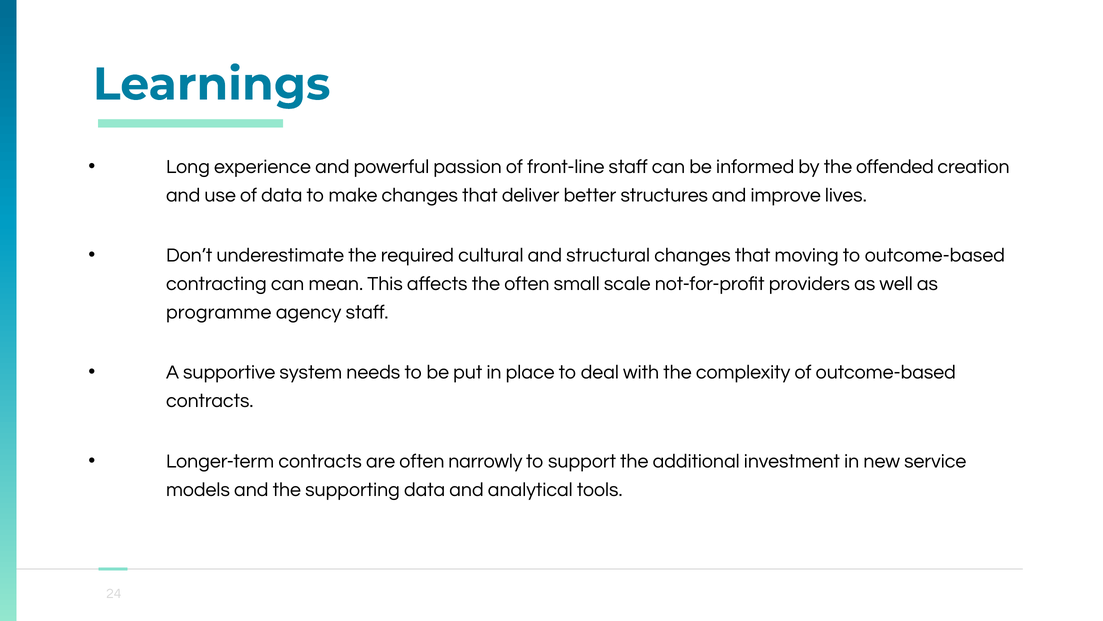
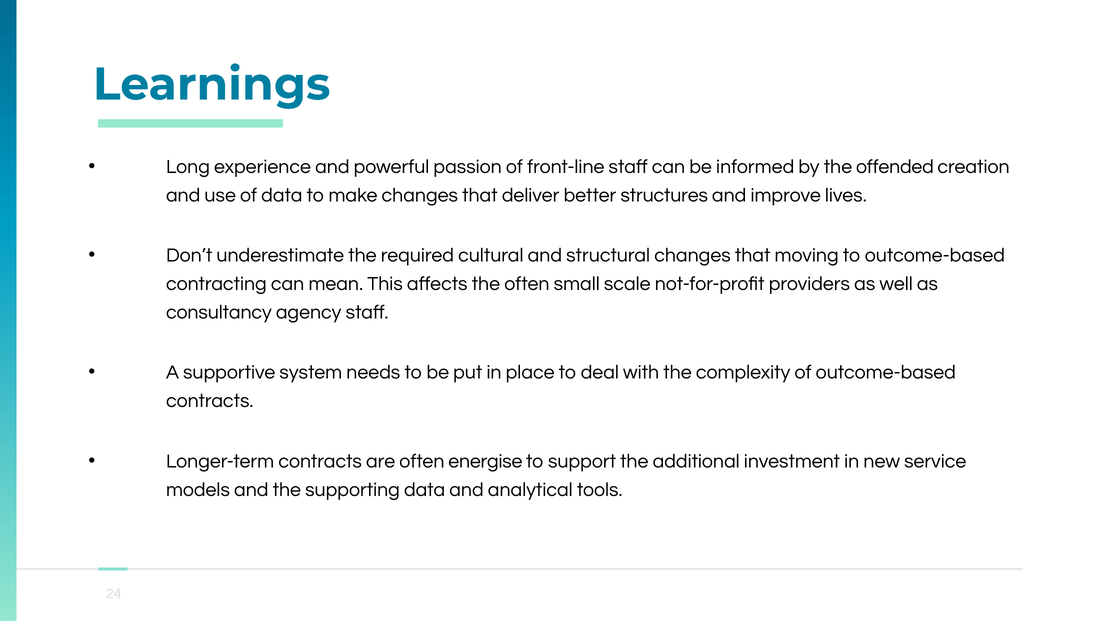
programme: programme -> consultancy (219, 312)
narrowly: narrowly -> energise (485, 461)
